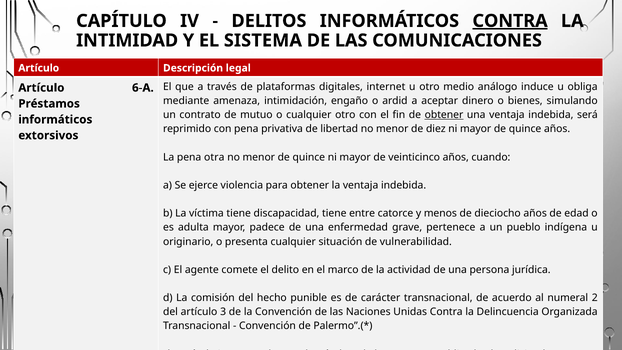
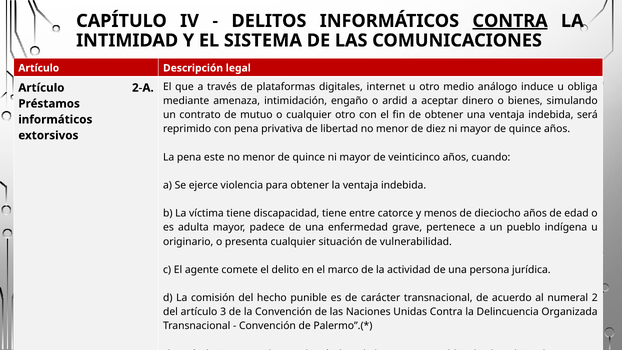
6-A: 6-A -> 2-A (143, 88)
obtener underline: present -> none (444, 115)
otra: otra -> este (214, 157)
